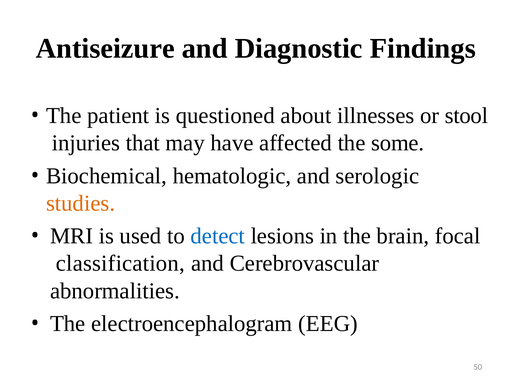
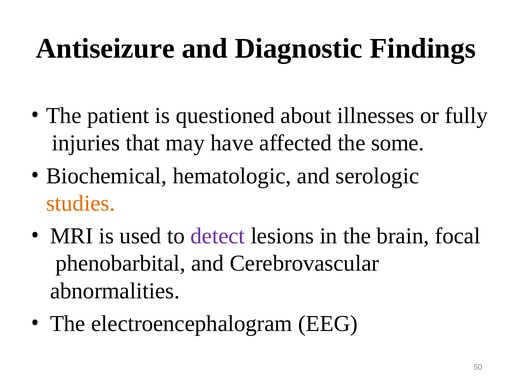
stool: stool -> fully (466, 115)
detect colour: blue -> purple (218, 236)
classification: classification -> phenobarbital (121, 263)
